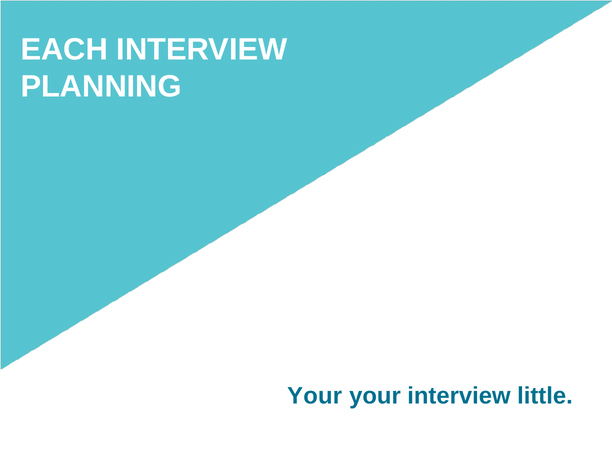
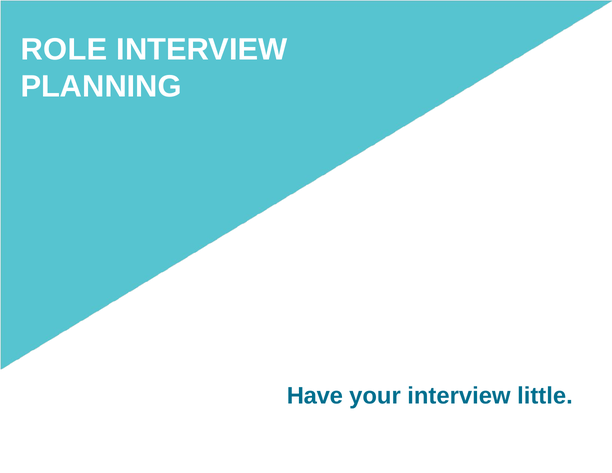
EACH: EACH -> ROLE (64, 50)
Your: Your -> Have (315, 396)
